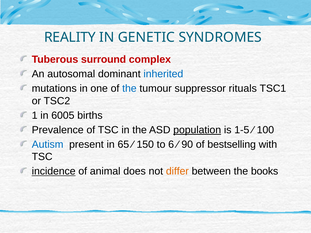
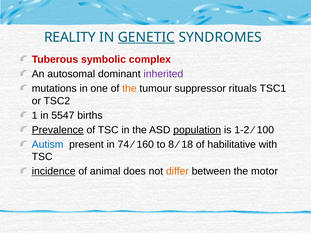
GENETIC underline: none -> present (146, 37)
surround: surround -> symbolic (104, 60)
inherited colour: blue -> purple (163, 74)
the colour: blue -> orange (129, 89)
6005: 6005 -> 5547 (63, 115)
Prevalence underline: none -> present (58, 130)
1-5: 1-5 -> 1-2 (242, 130)
65: 65 -> 74 (123, 145)
150: 150 -> 160 (145, 145)
6: 6 -> 8 (171, 145)
90: 90 -> 18 (187, 145)
bestselling: bestselling -> habilitative (232, 145)
books: books -> motor (264, 171)
